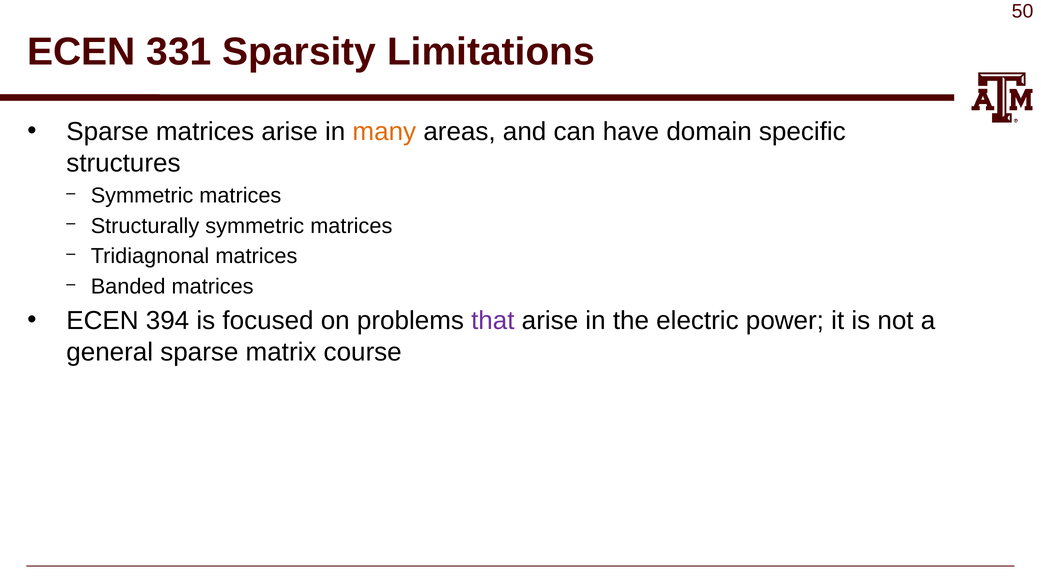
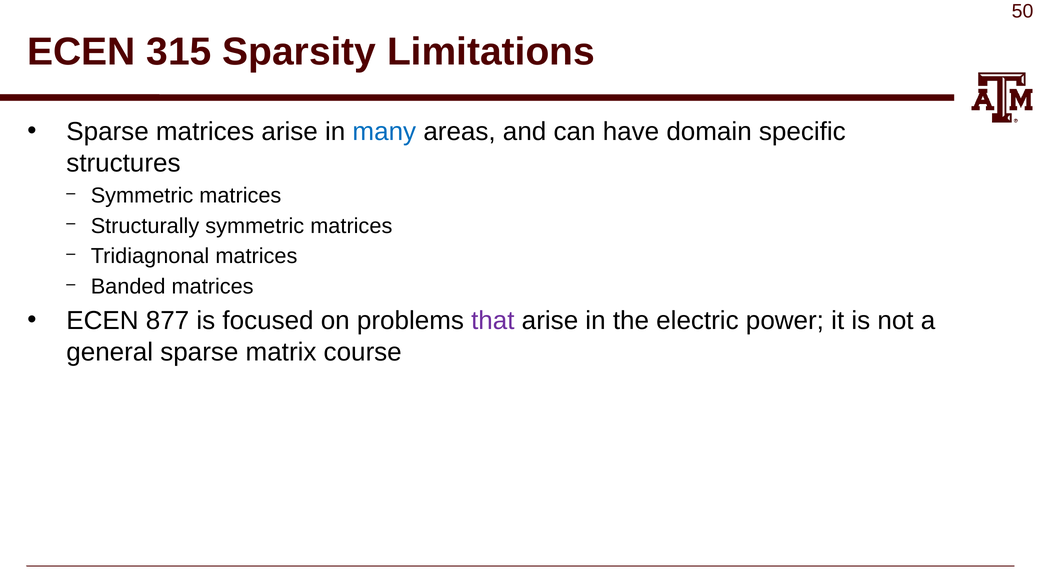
331: 331 -> 315 (179, 52)
many colour: orange -> blue (384, 132)
394: 394 -> 877 (168, 321)
